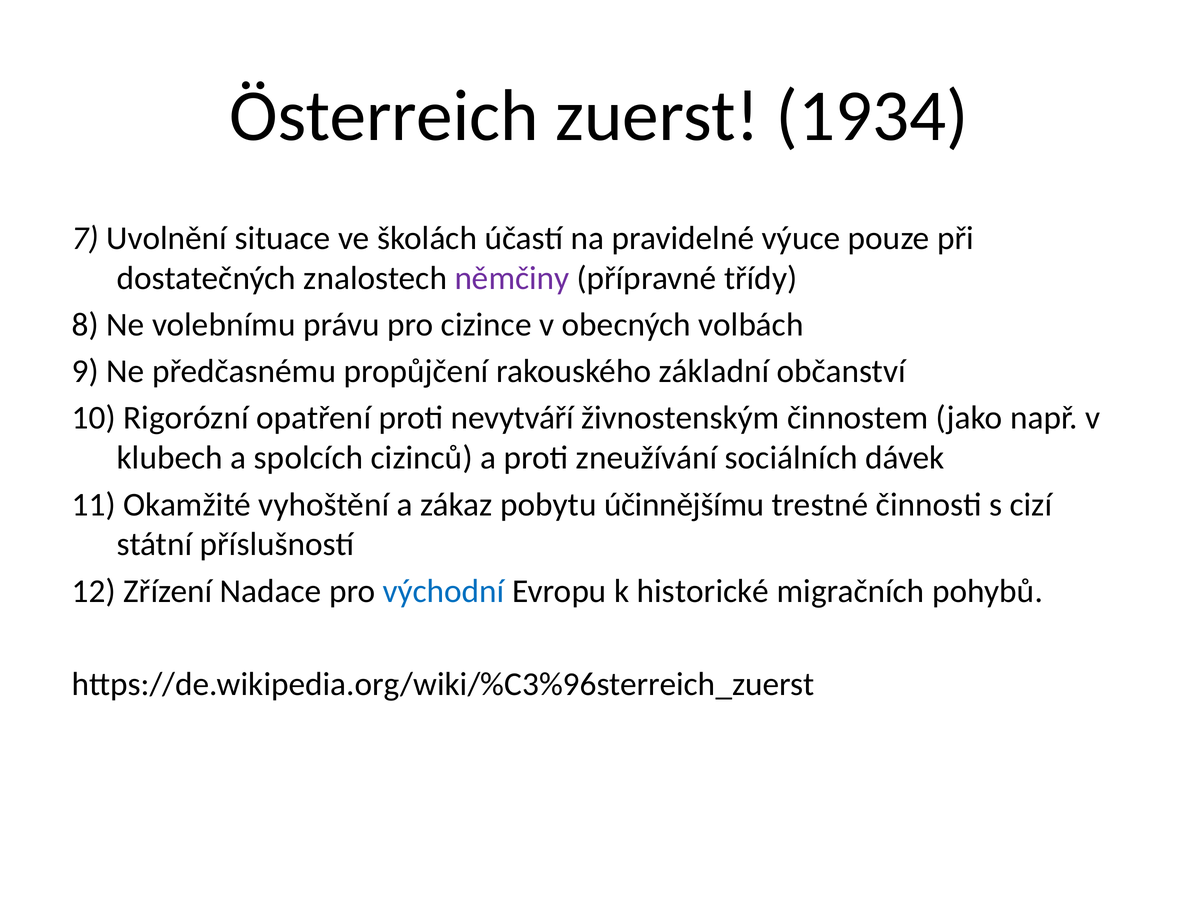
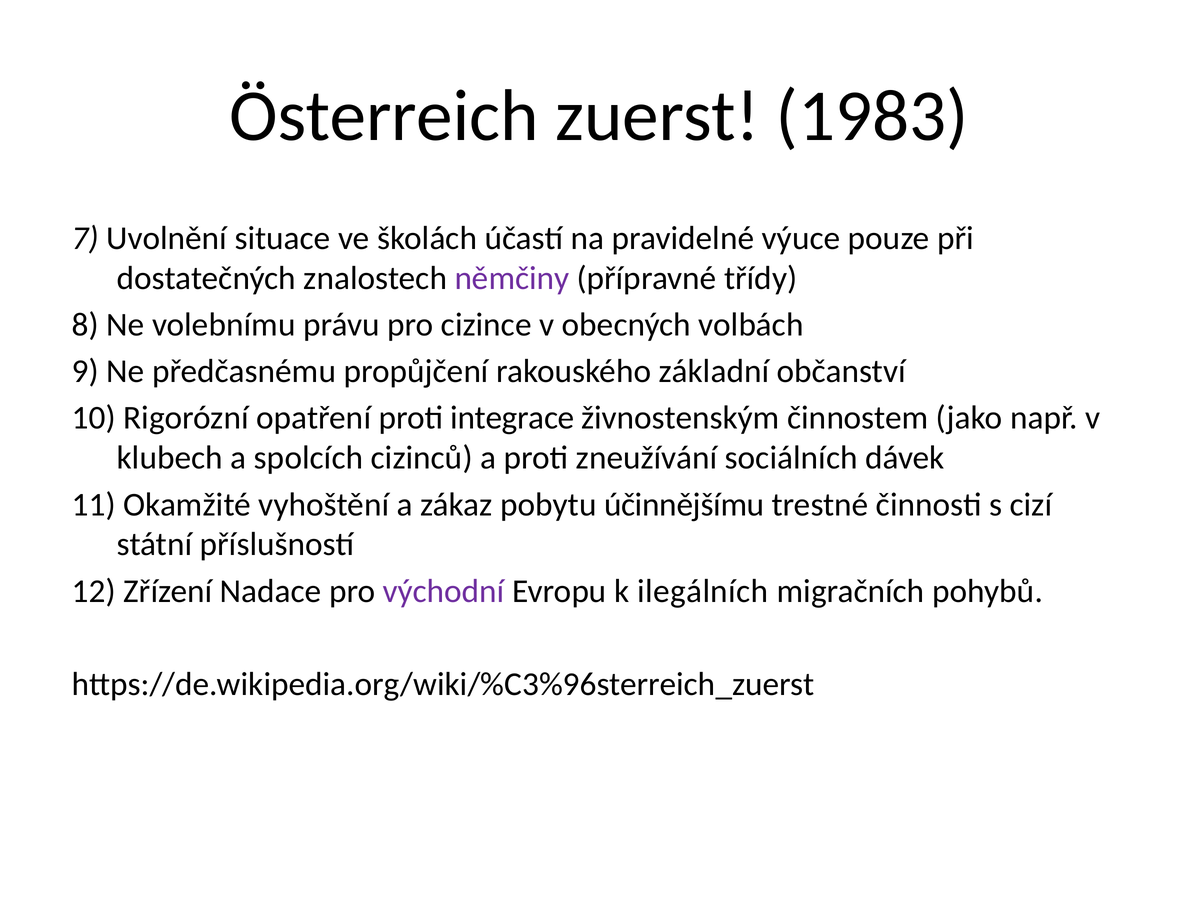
1934: 1934 -> 1983 (872, 116)
nevytváří: nevytváří -> integrace (512, 418)
východní colour: blue -> purple (444, 591)
historické: historické -> ilegálních (703, 591)
